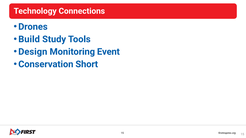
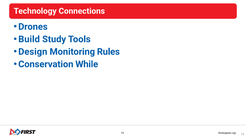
Event: Event -> Rules (108, 52)
Short: Short -> While (87, 64)
